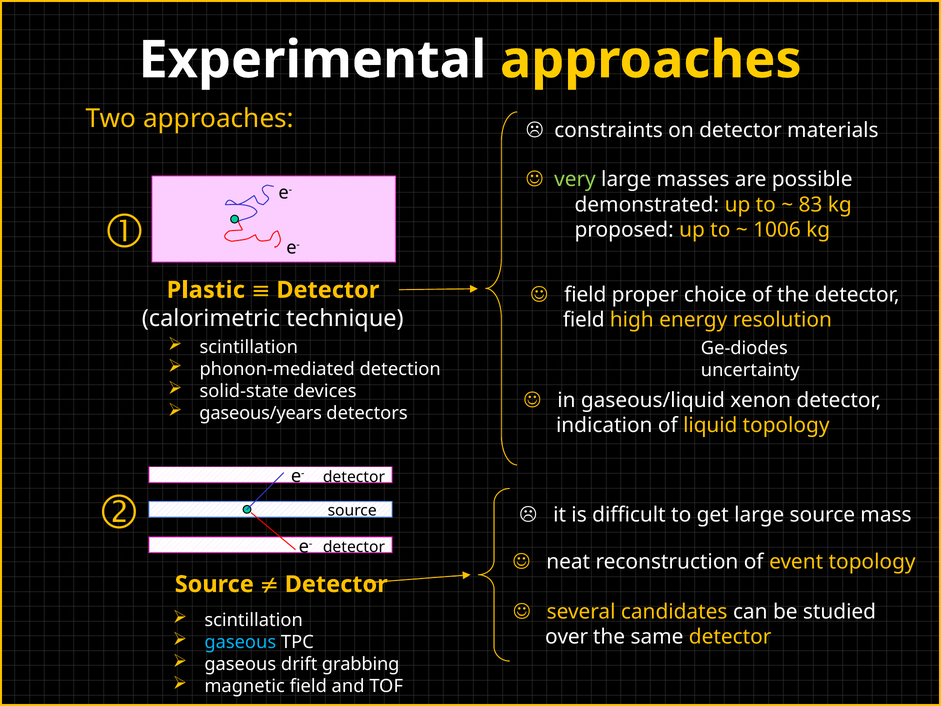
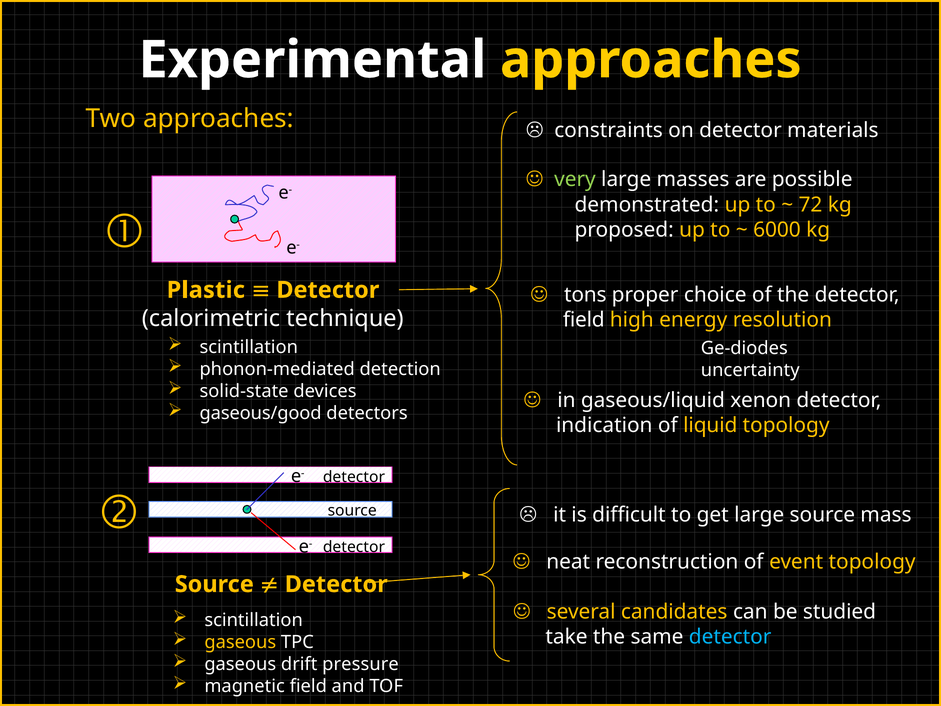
83: 83 -> 72 (810, 205)
1006: 1006 -> 6000 (777, 230)
field: field -> tons (585, 295)
gaseous/years: gaseous/years -> gaseous/good (261, 413)
over: over -> take (567, 637)
detector colour: yellow -> light blue (730, 637)
gaseous colour: light blue -> yellow (240, 642)
grabbing: grabbing -> pressure (360, 664)
